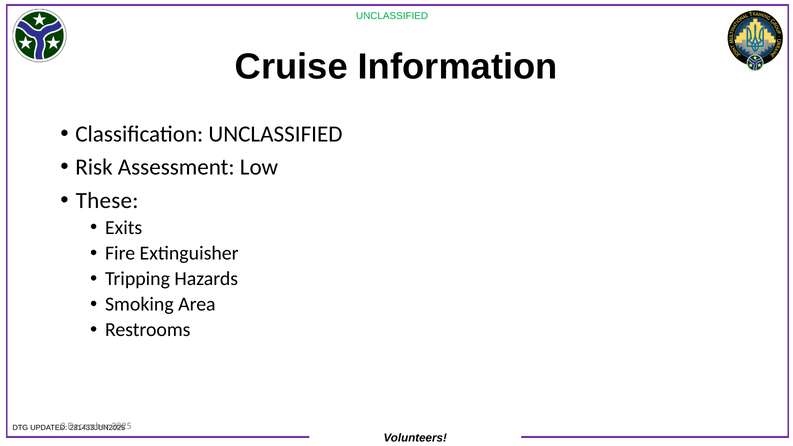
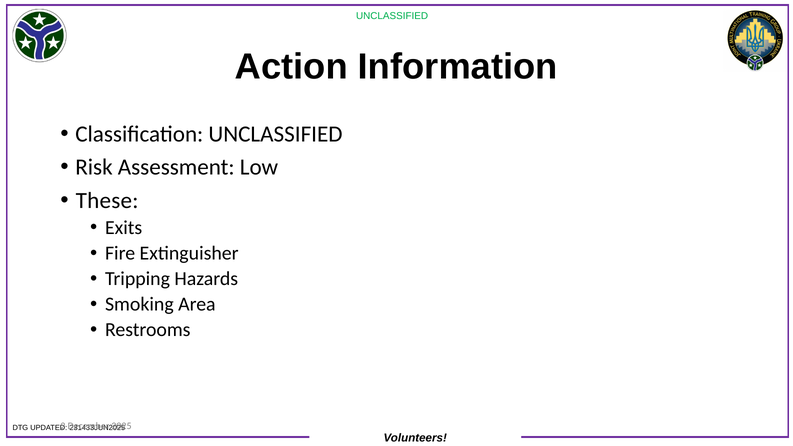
Cruise: Cruise -> Action (291, 67)
